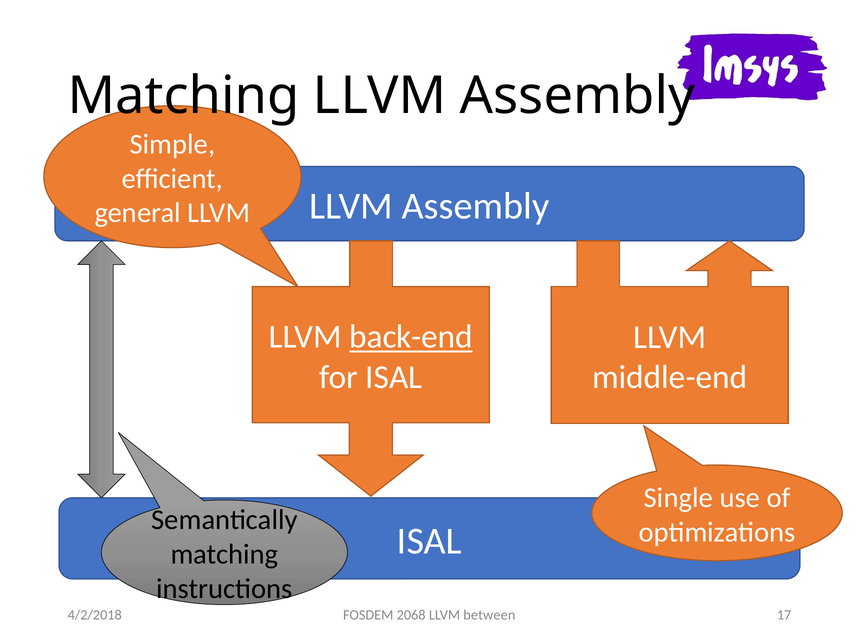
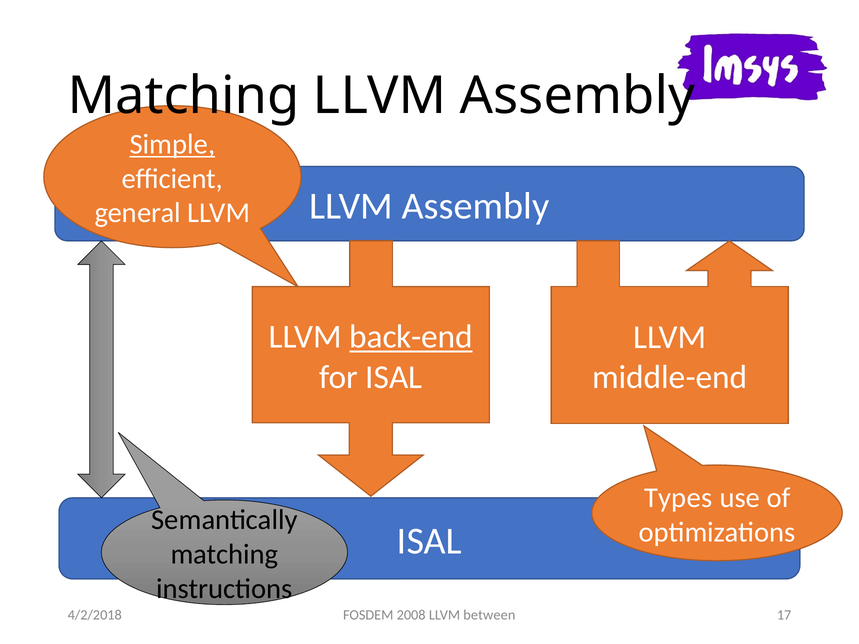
Simple underline: none -> present (172, 144)
Single: Single -> Types (678, 498)
2068: 2068 -> 2008 (411, 615)
